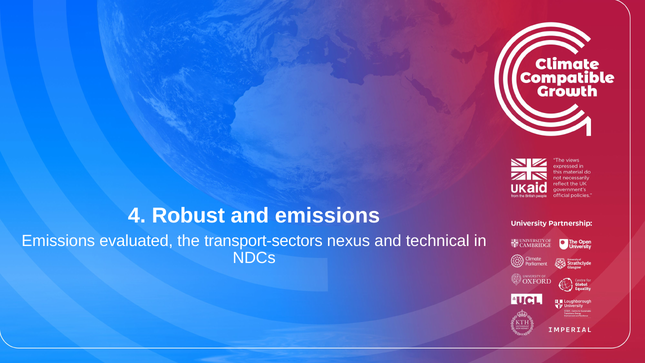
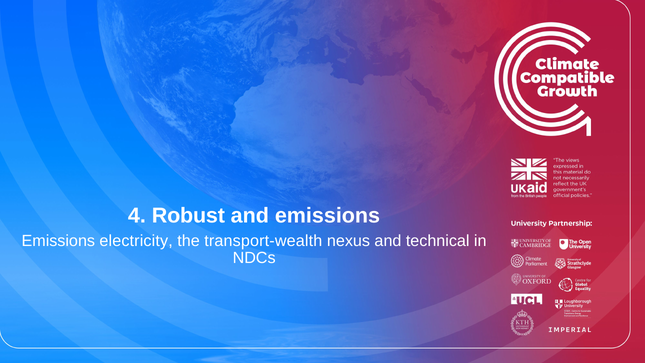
evaluated: evaluated -> electricity (136, 241)
transport-sectors: transport-sectors -> transport-wealth (263, 241)
